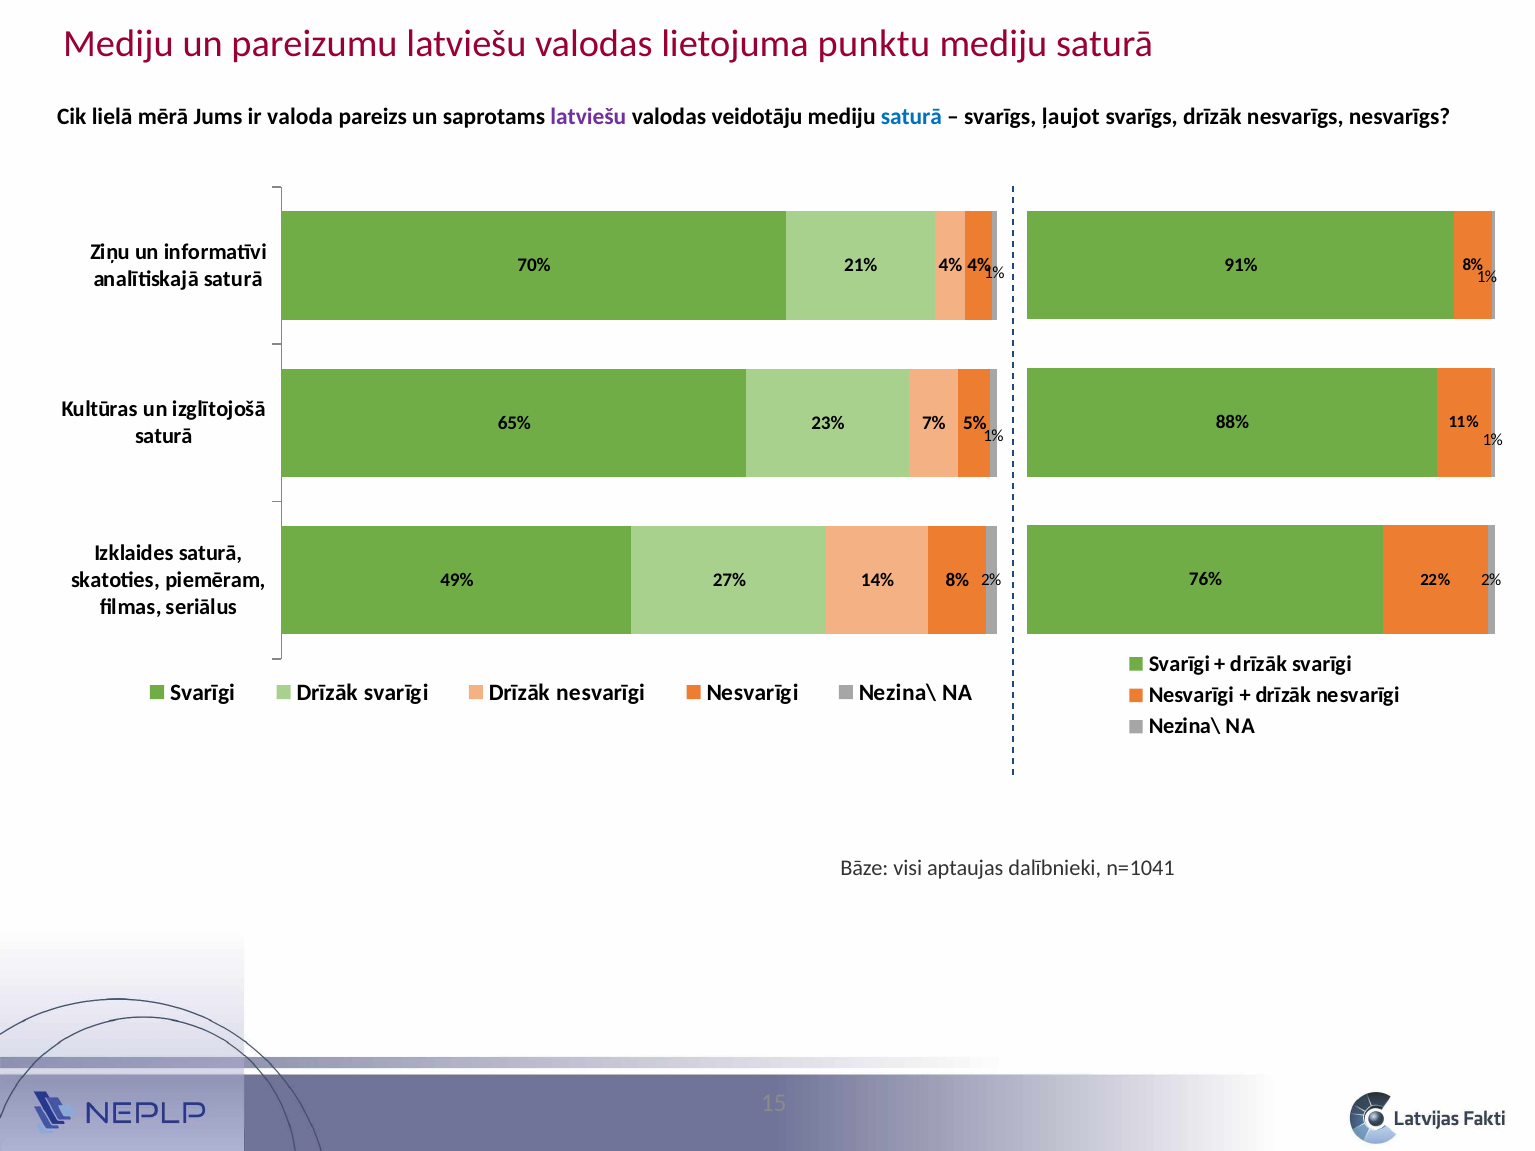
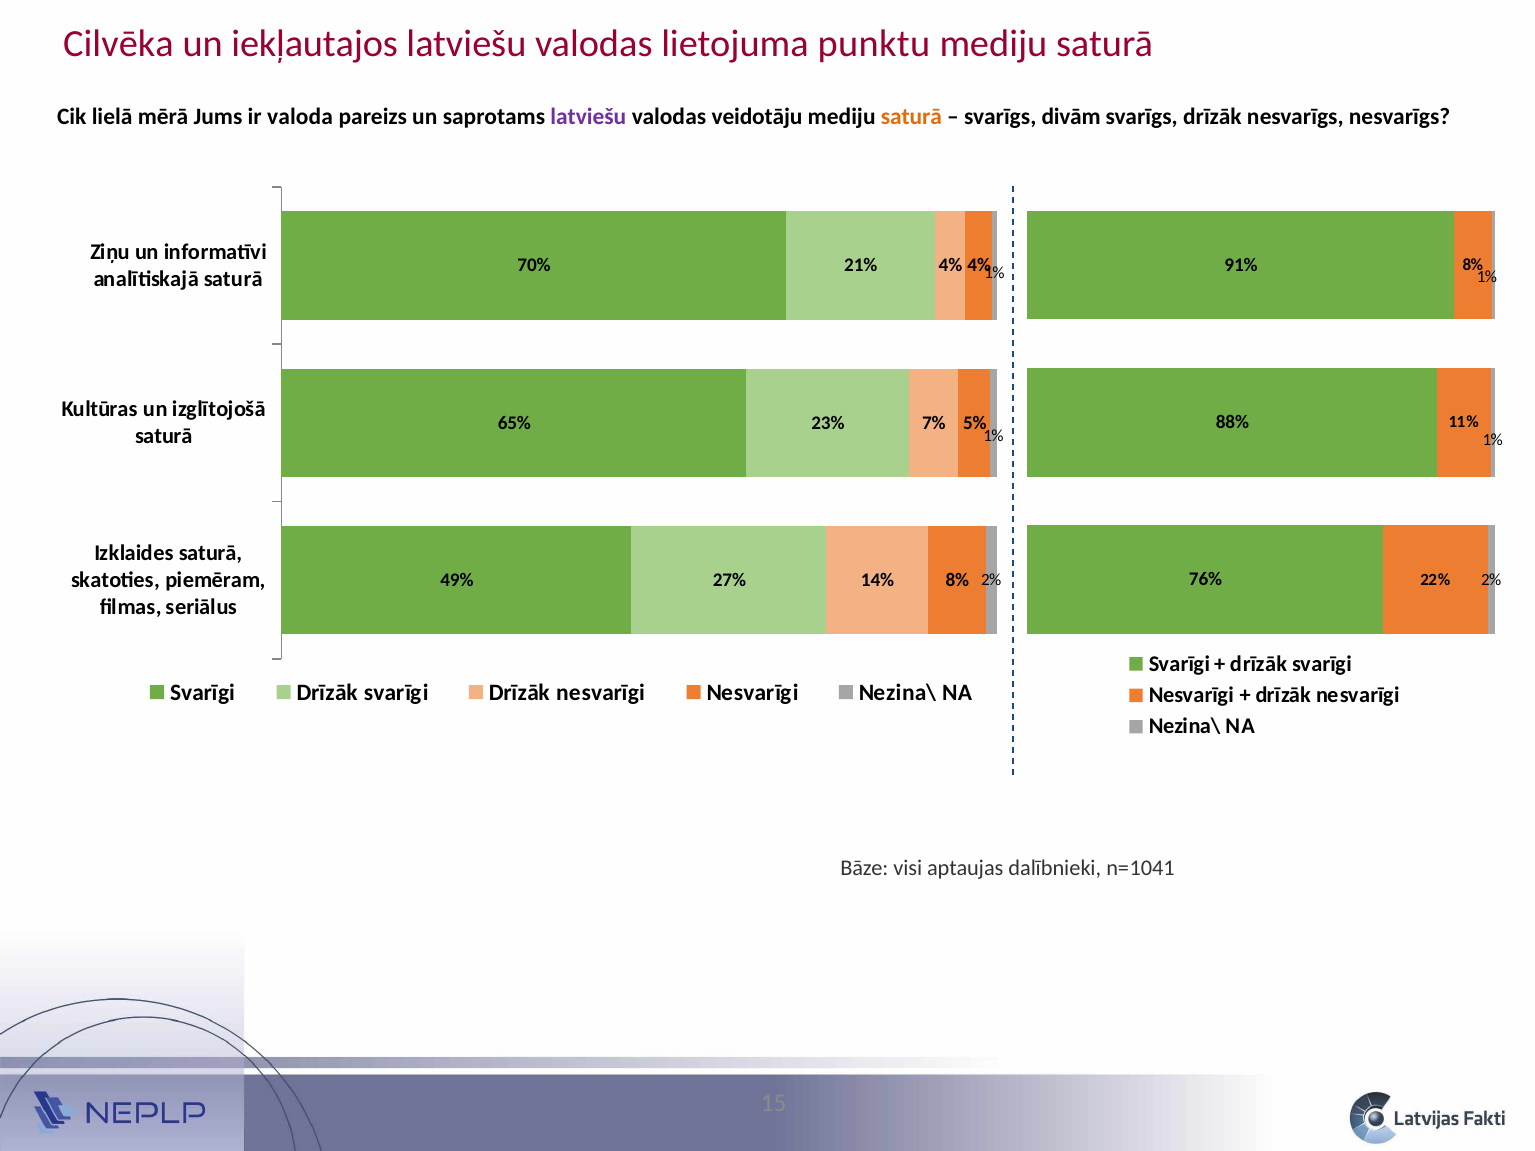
Mediju: Mediju -> Cilvēka (118, 44)
pareizumu: pareizumu -> iekļautajos (315, 44)
saturā colour: blue -> orange (911, 116)
ļaujot: ļaujot -> divām (1071, 116)
